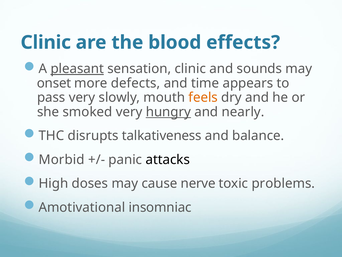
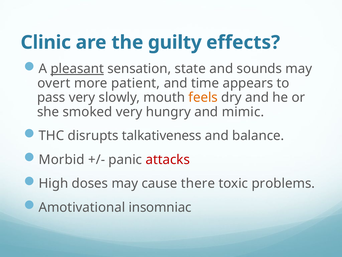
blood: blood -> guilty (175, 42)
sensation clinic: clinic -> state (190, 69)
onset: onset -> overt (54, 83)
defects: defects -> patient (136, 83)
hungry underline: present -> none (168, 112)
nearly: nearly -> mimic (243, 112)
attacks colour: black -> red (168, 159)
nerve: nerve -> there (198, 183)
